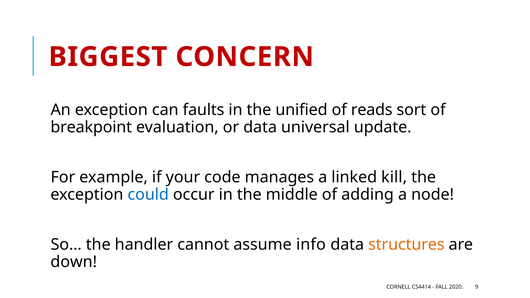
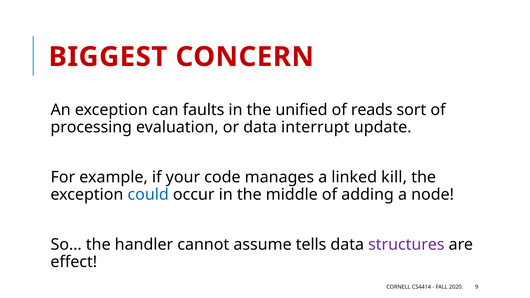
breakpoint: breakpoint -> processing (91, 127)
universal: universal -> interrupt (315, 127)
info: info -> tells (311, 245)
structures colour: orange -> purple (406, 245)
down: down -> effect (74, 262)
